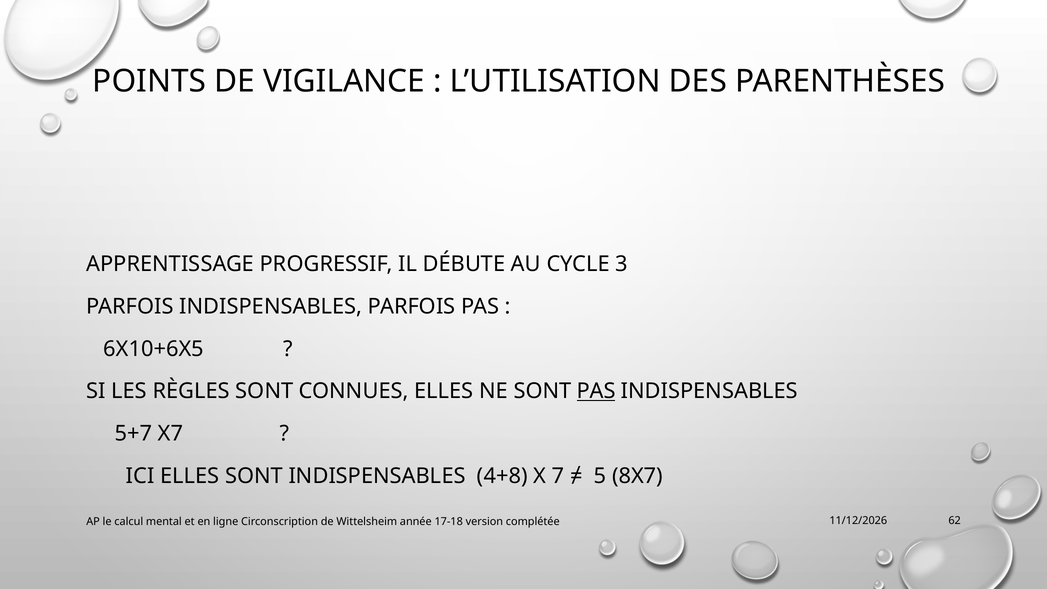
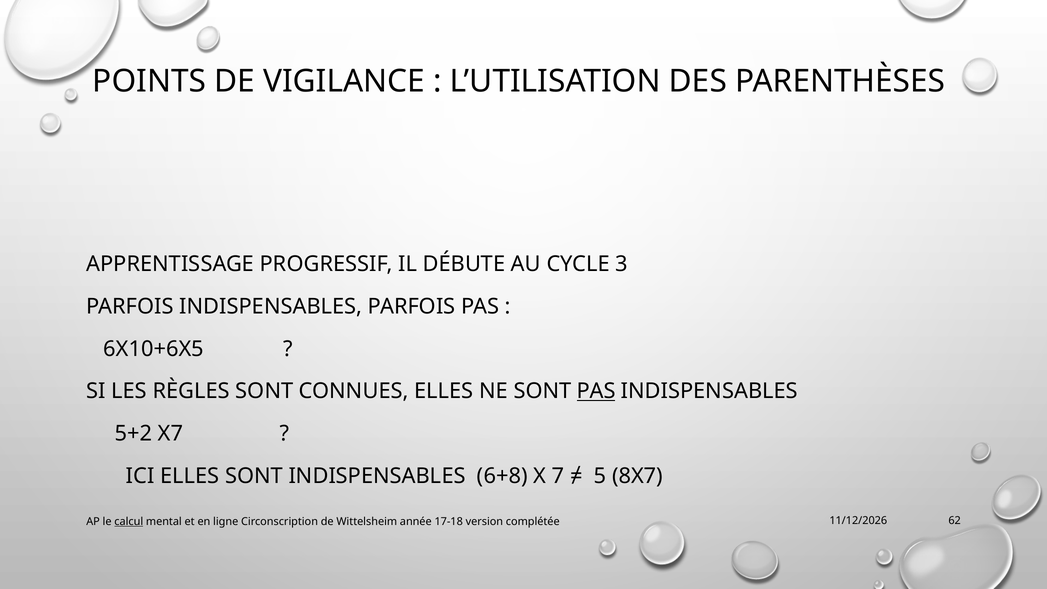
5+7: 5+7 -> 5+2 (133, 433)
4+8: 4+8 -> 6+8 (502, 476)
calcul underline: none -> present (129, 522)
